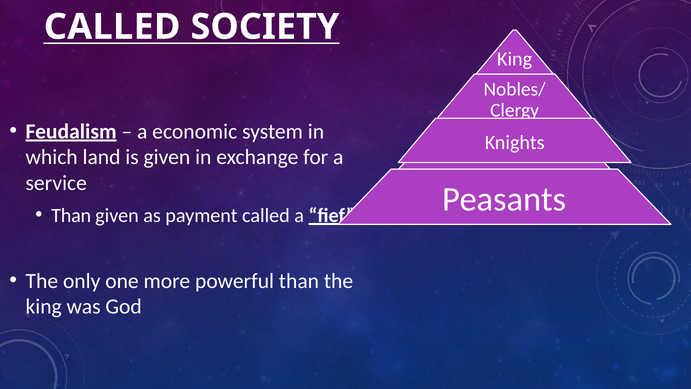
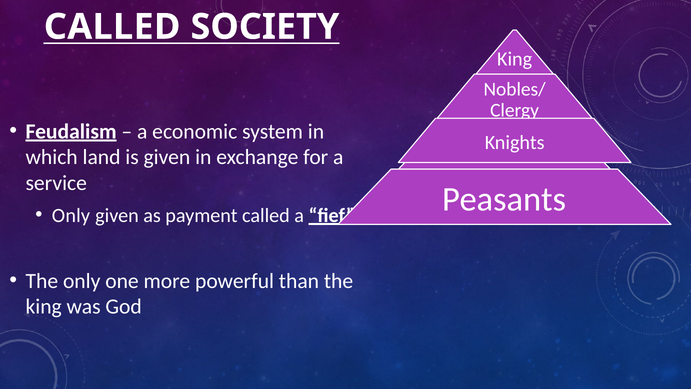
Than: Than -> Only (71, 215)
